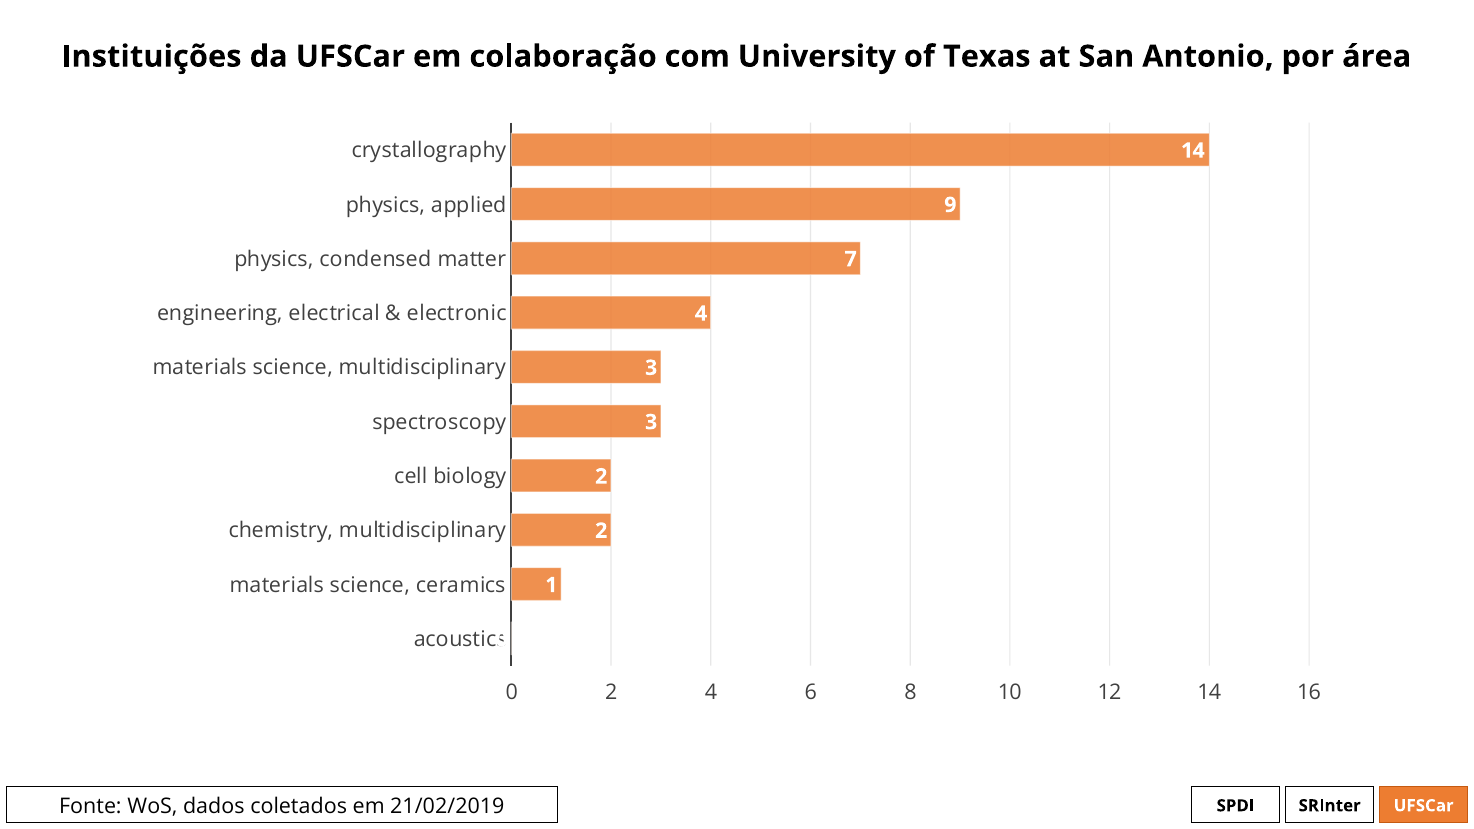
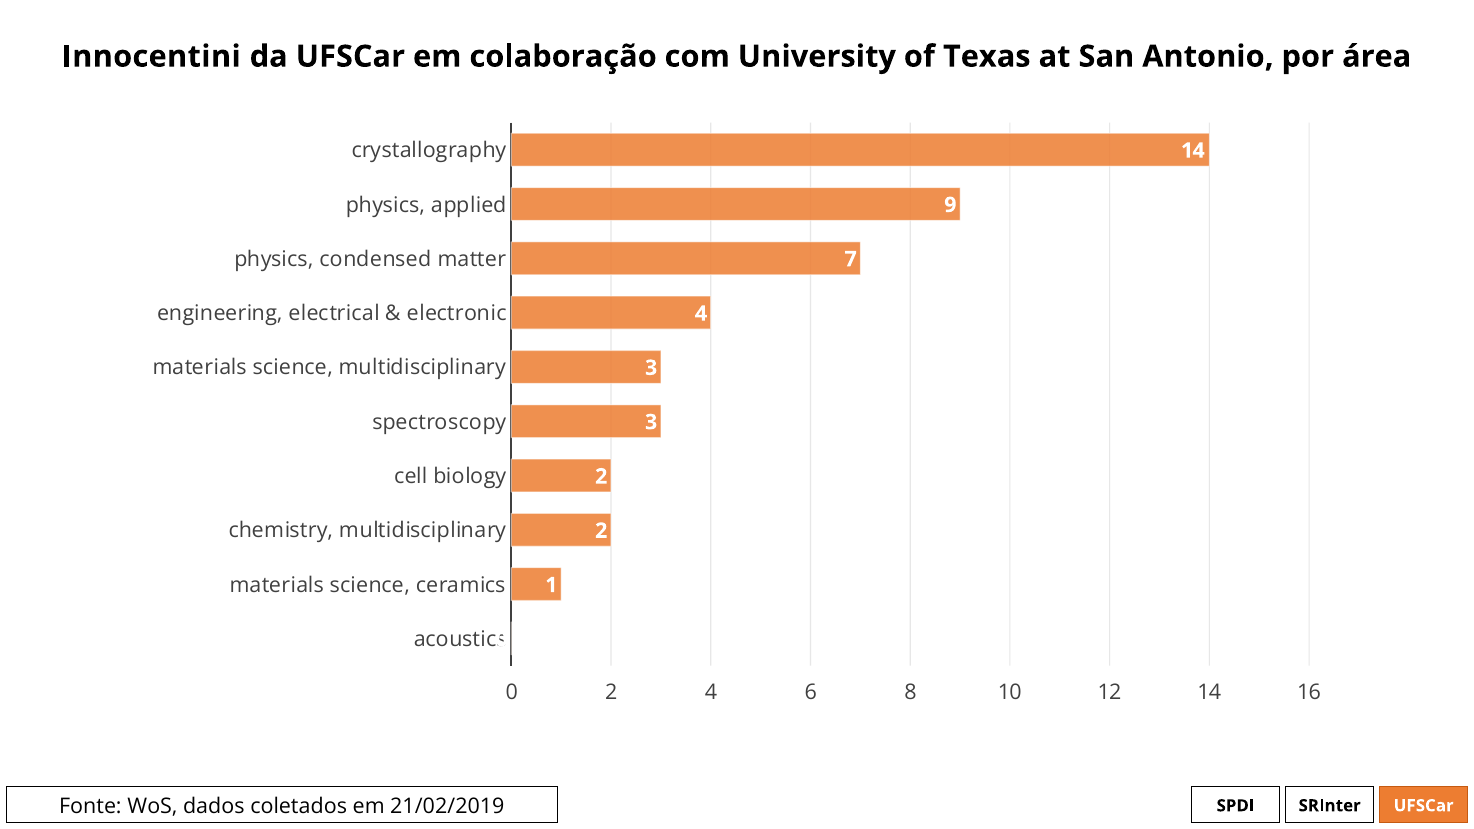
Instituições: Instituições -> Innocentini (151, 57)
